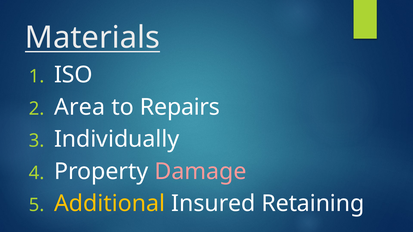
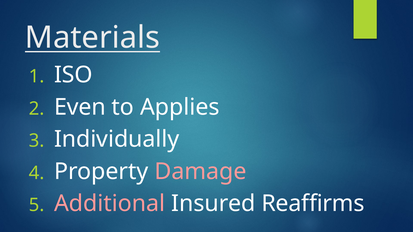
Area: Area -> Even (80, 107)
Repairs: Repairs -> Applies (180, 107)
Additional colour: yellow -> pink (110, 204)
Retaining: Retaining -> Reaffirms (313, 204)
